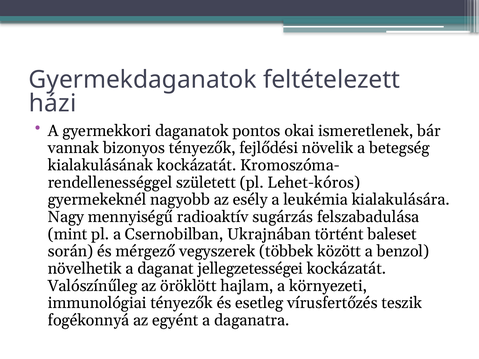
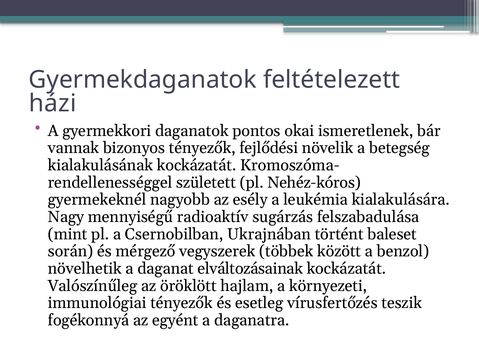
Lehet-kóros: Lehet-kóros -> Nehéz-kóros (314, 183)
jellegzetességei: jellegzetességei -> elváltozásainak (250, 269)
